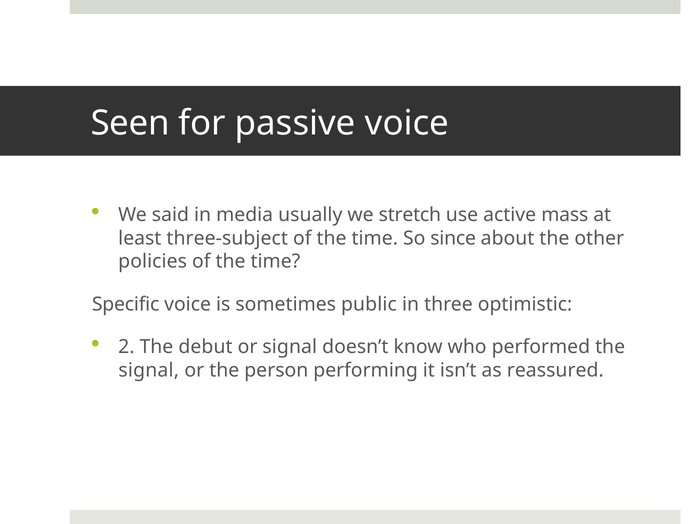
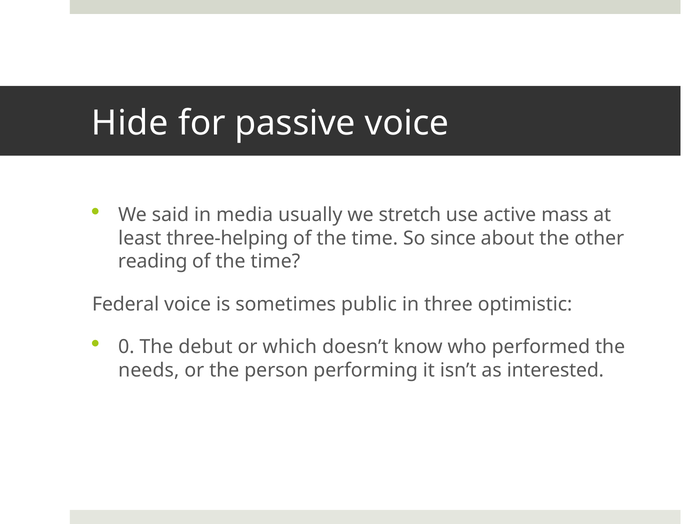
Seen: Seen -> Hide (130, 123)
three-subject: three-subject -> three-helping (227, 238)
policies: policies -> reading (153, 261)
Specific: Specific -> Federal (126, 304)
2: 2 -> 0 (126, 347)
or signal: signal -> which (290, 347)
signal: signal -> needs (149, 370)
reassured: reassured -> interested (555, 370)
